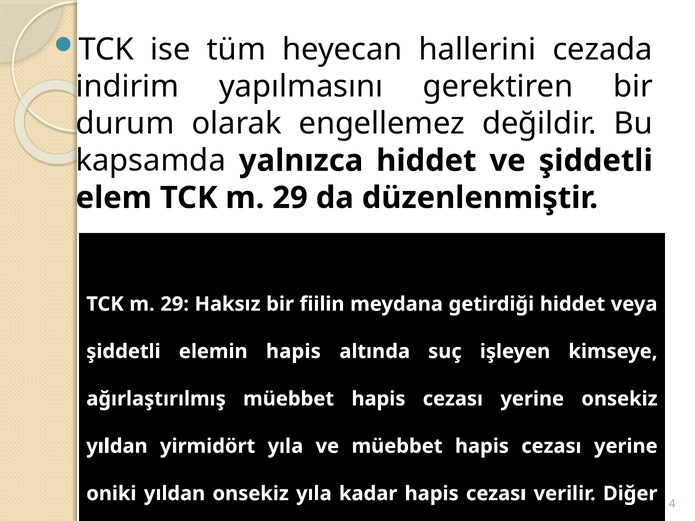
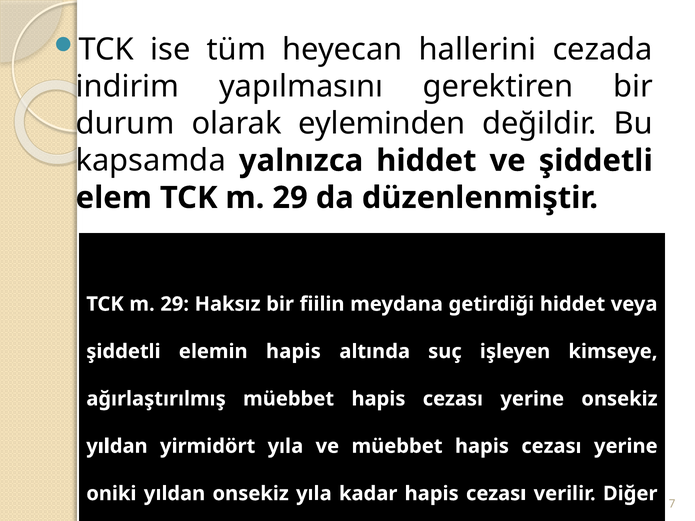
engellemez: engellemez -> eyleminden (382, 124)
4: 4 -> 7 (672, 504)
